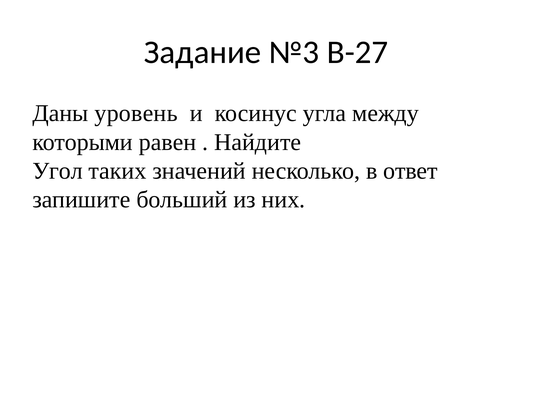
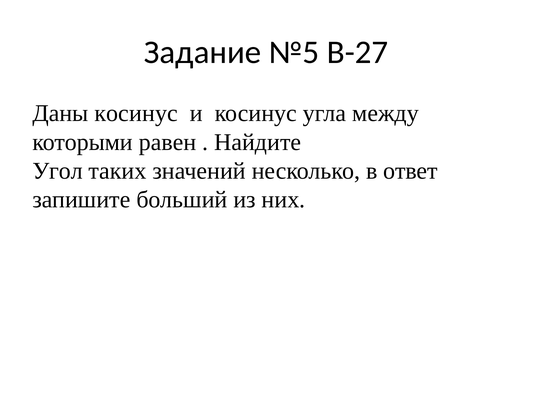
№3: №3 -> №5 (294, 52)
Даны уровень: уровень -> косинус (136, 113)
